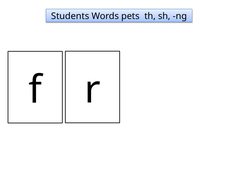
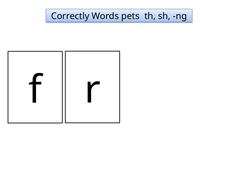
Students: Students -> Correctly (70, 16)
